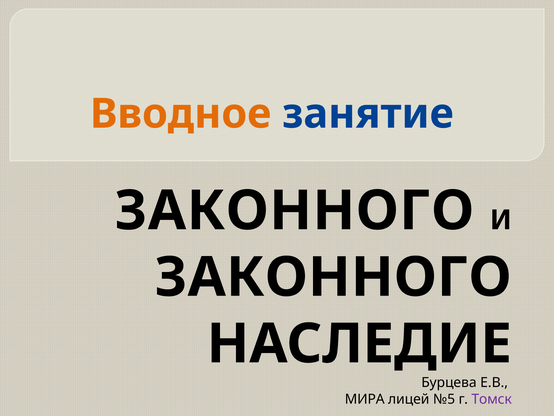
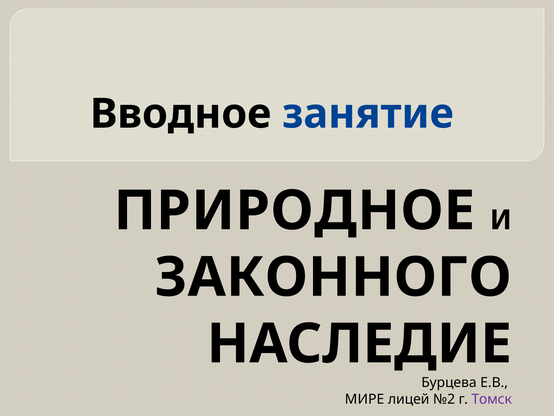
Вводное colour: orange -> black (181, 114)
ЗАКОННОГО: ЗАКОННОГО -> ПРИРОДНОЕ (294, 211)
МИРА: МИРА -> МИРЕ (365, 399)
№5: №5 -> №2 (444, 399)
